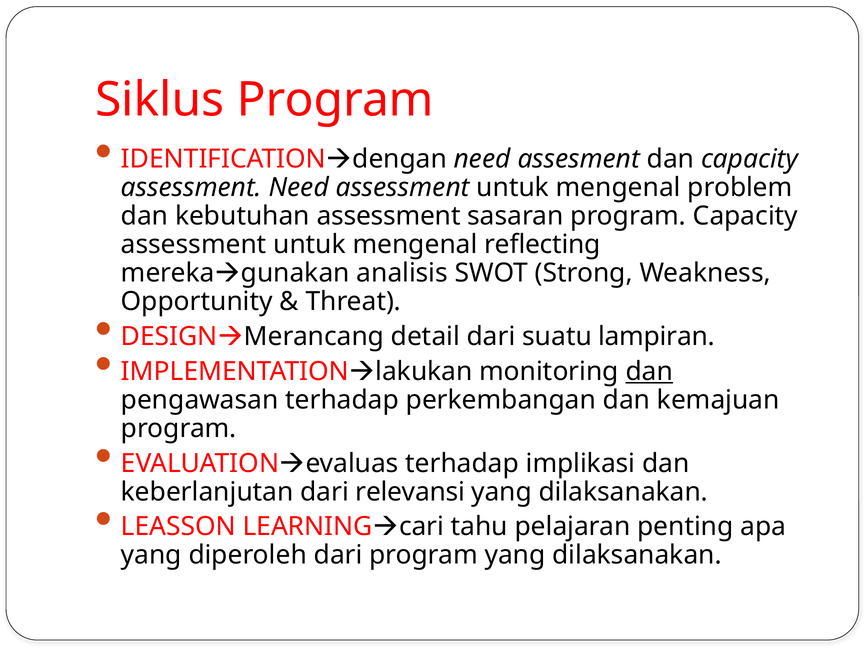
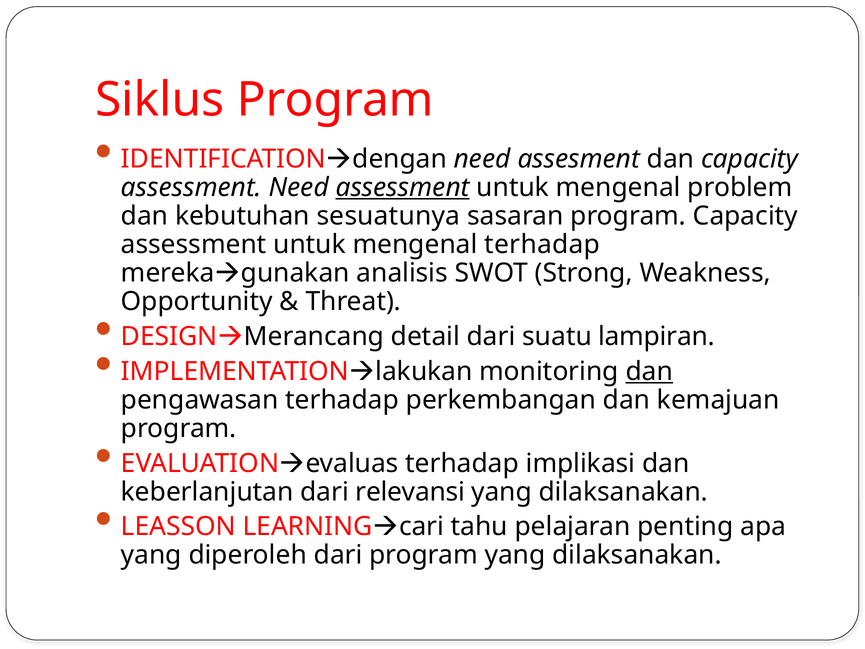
assessment underline: none -> present (403, 187)
kebutuhan assessment: assessment -> sesuatunya (388, 216)
mengenal reflecting: reflecting -> terhadap (542, 245)
